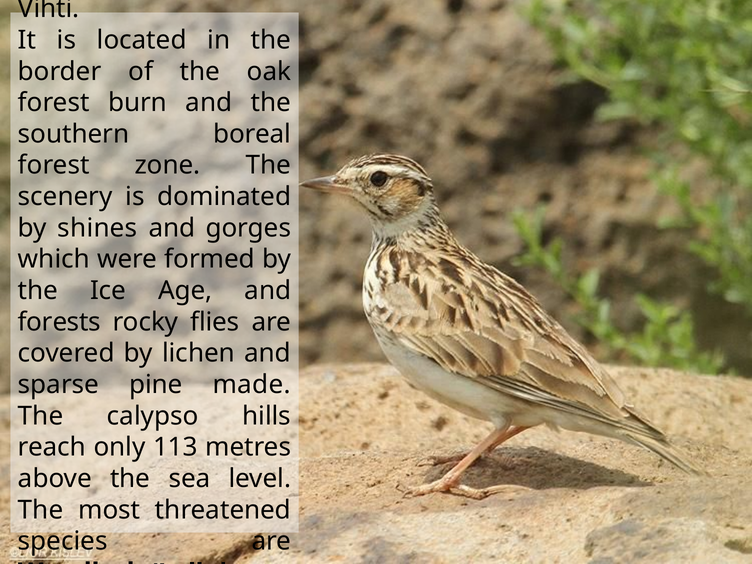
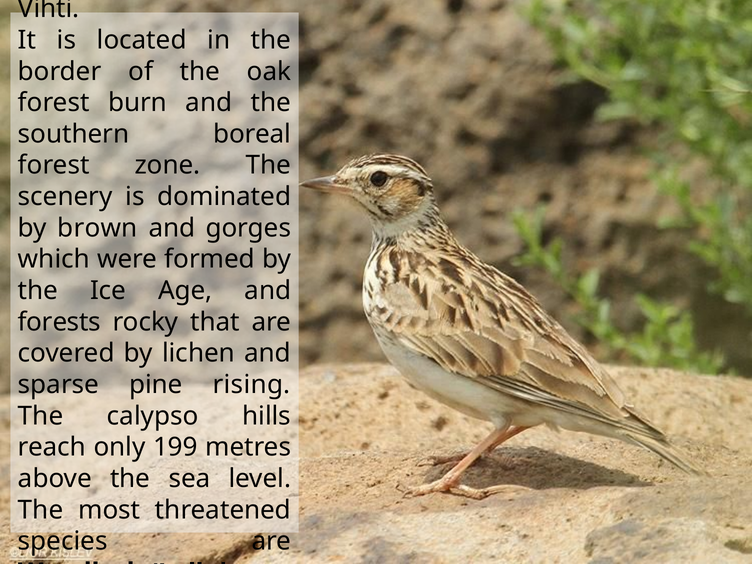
shines: shines -> brown (97, 228)
flies: flies -> that (215, 322)
made: made -> rising (252, 385)
113: 113 -> 199 (175, 447)
